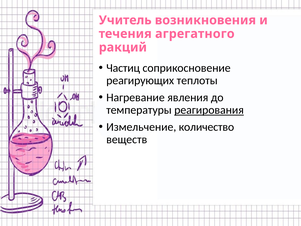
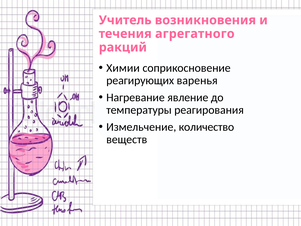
Частиц: Частиц -> Химии (123, 68)
теплоты: теплоты -> варенья (197, 80)
явления: явления -> явление (188, 97)
реагирования underline: present -> none (209, 110)
